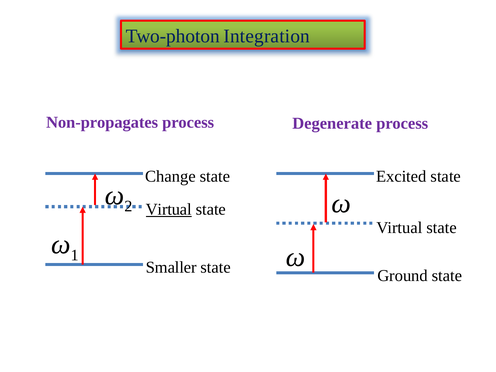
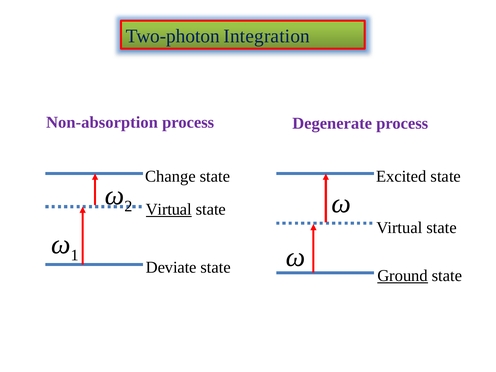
Non-propagates: Non-propagates -> Non-absorption (102, 122)
Smaller: Smaller -> Deviate (171, 267)
Ground underline: none -> present (403, 276)
